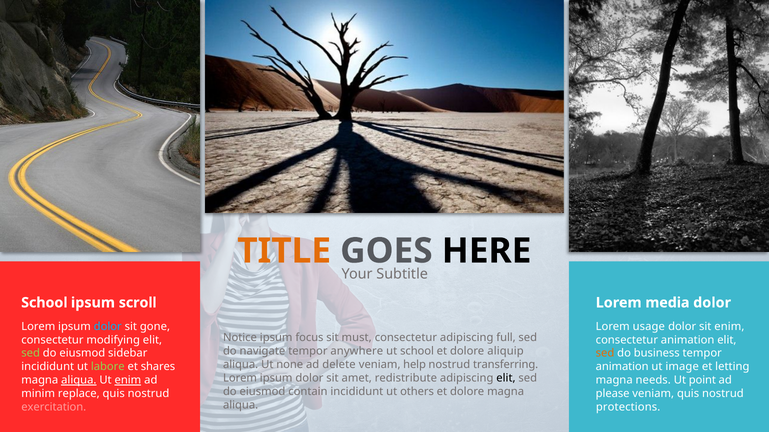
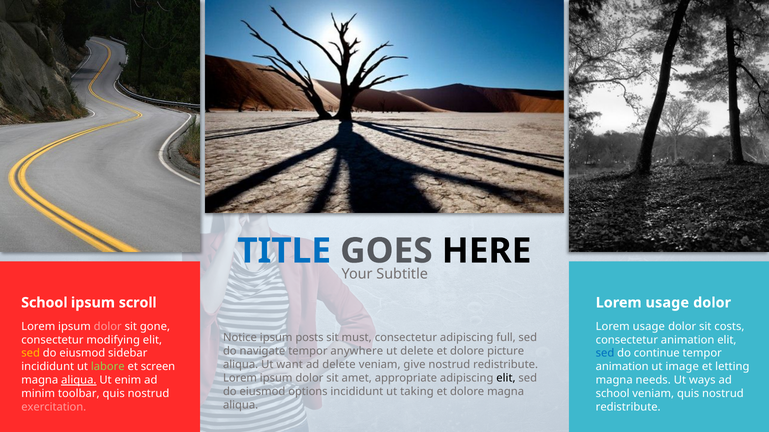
TITLE colour: orange -> blue (284, 251)
media: media -> usage (667, 303)
dolor colour: light blue -> pink (108, 327)
sit enim: enim -> costs (729, 327)
focus: focus -> posts (309, 338)
ut school: school -> delete (417, 352)
aliquip: aliquip -> picture (506, 352)
sed colour: light green -> yellow (31, 354)
sed colour: orange -> blue (605, 354)
business: business -> continue (657, 354)
none: none -> want (290, 365)
help: help -> give (414, 365)
transferring: transferring -> redistribute (506, 365)
shares: shares -> screen (158, 367)
redistribute: redistribute -> appropriate (406, 378)
enim underline: present -> none (128, 381)
point: point -> ways (702, 381)
contain: contain -> options (308, 392)
others: others -> taking (417, 392)
replace: replace -> toolbar (79, 394)
please: please -> school (613, 394)
protections: protections -> redistribute (628, 408)
